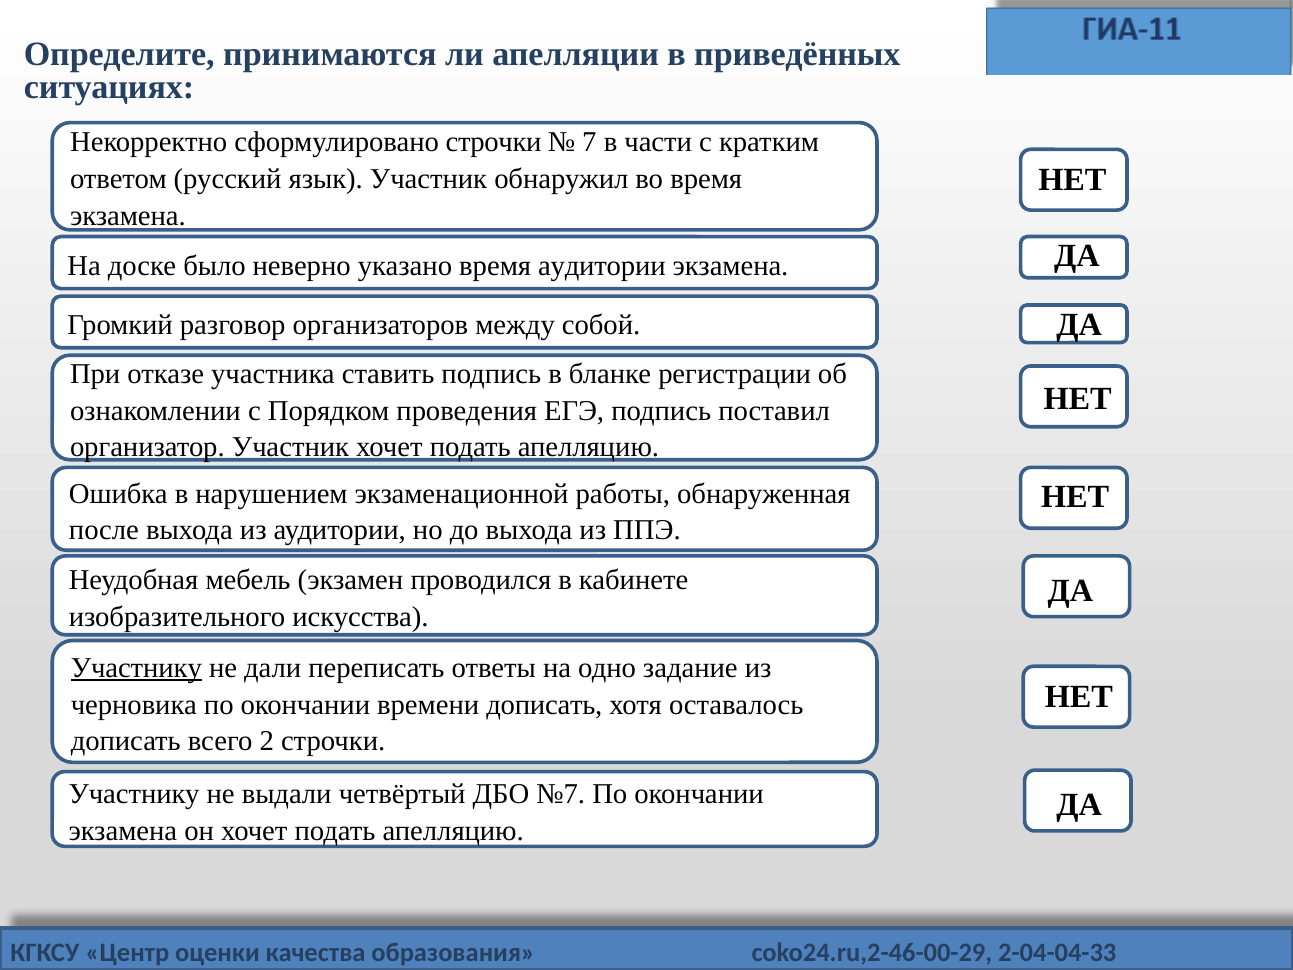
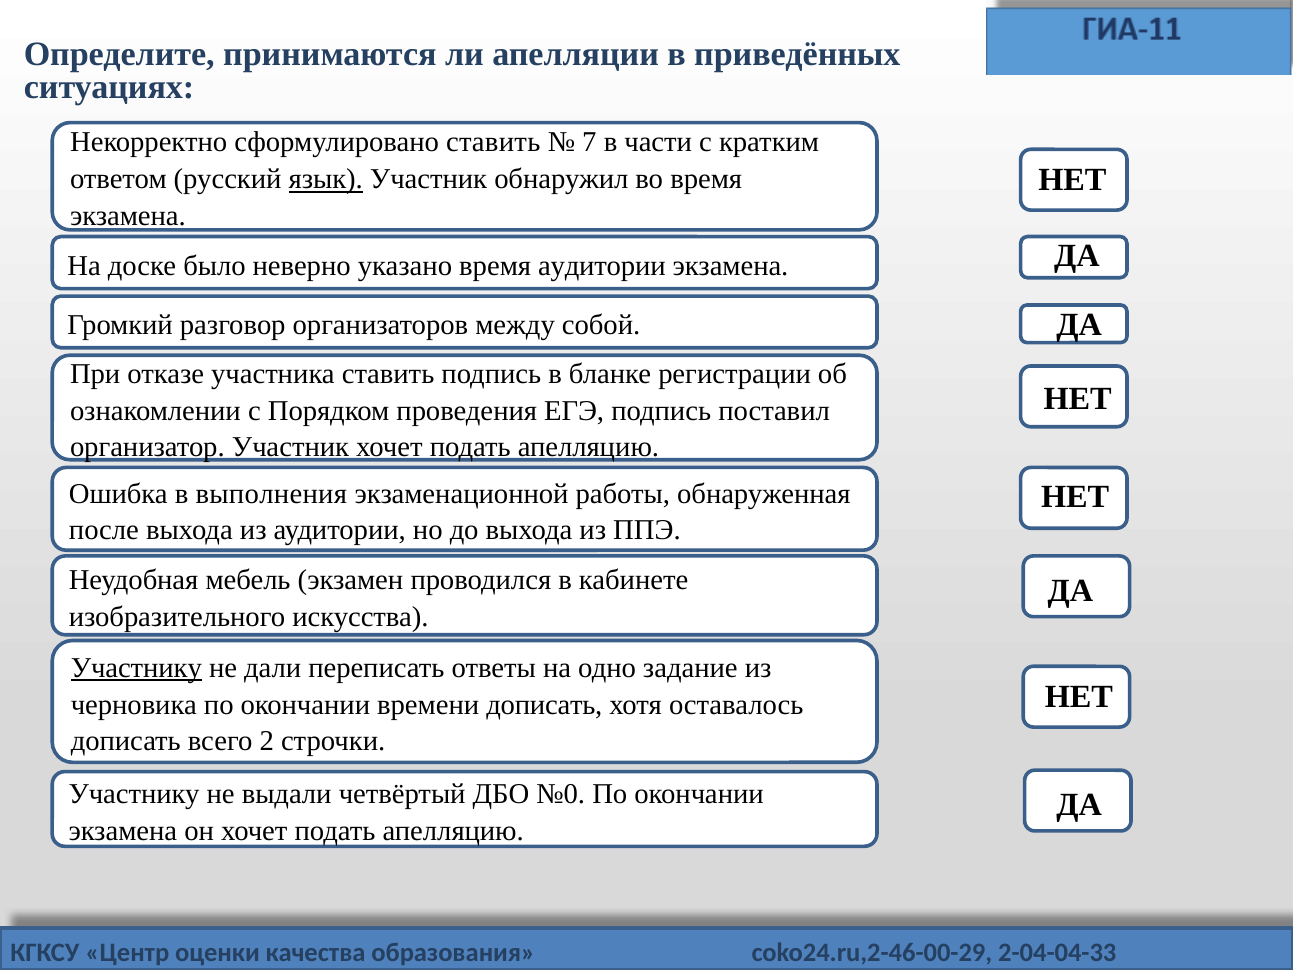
сформулировано строчки: строчки -> ставить (493, 142)
язык underline: none -> present (326, 179)
нарушением: нарушением -> выполнения (271, 493)
№7: №7 -> №0 (561, 794)
